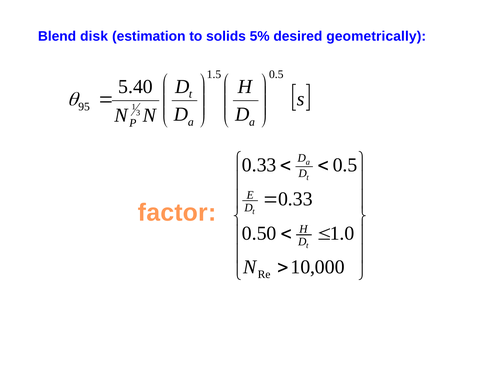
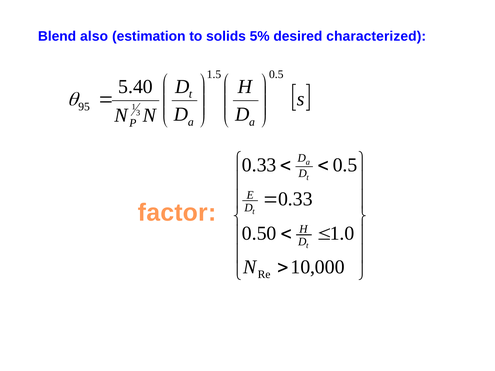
disk: disk -> also (94, 36)
geometrically: geometrically -> characterized (376, 36)
